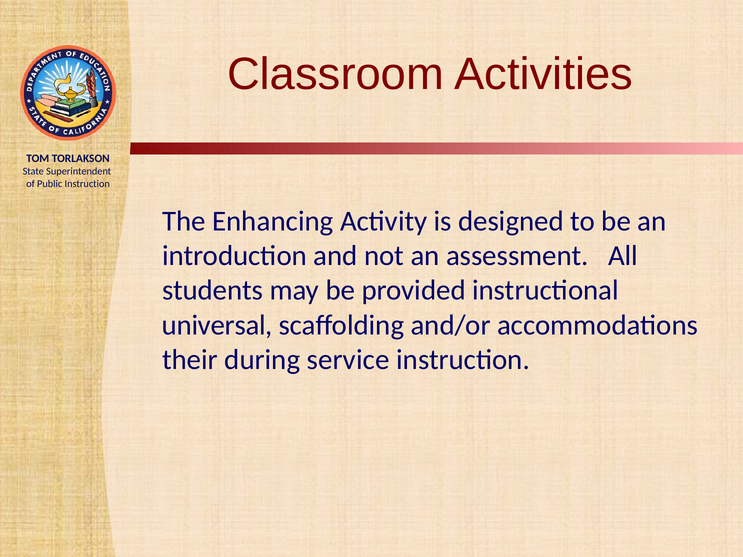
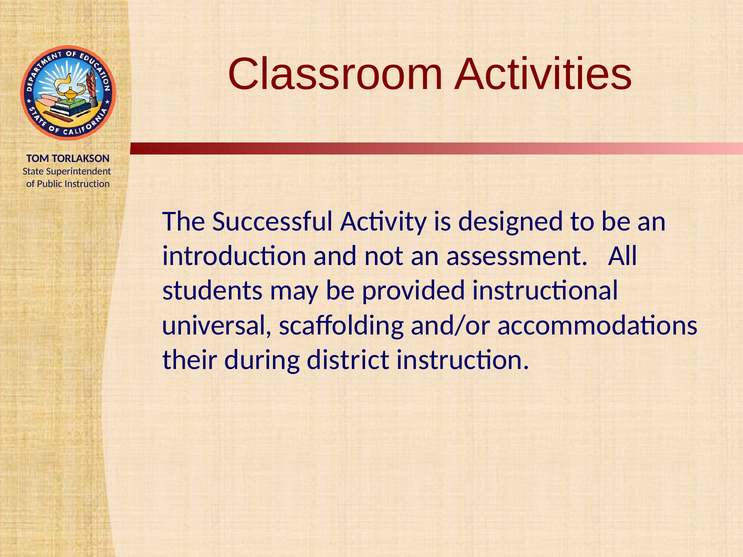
Enhancing: Enhancing -> Successful (273, 221)
service: service -> district (348, 360)
